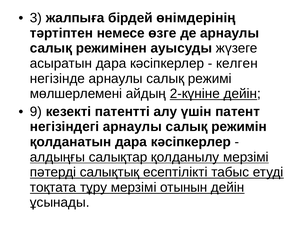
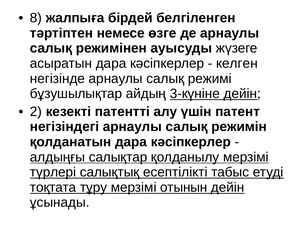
3: 3 -> 8 (36, 18)
өнiмдерiнің: өнiмдерiнің -> белгiленген (196, 18)
мөлшерлемені: мөлшерлемені -> бұзушылықтар (76, 94)
2-күніне: 2-күніне -> 3-күніне (195, 94)
9: 9 -> 2 (36, 112)
пәтерді: пәтерді -> түрлері (53, 172)
